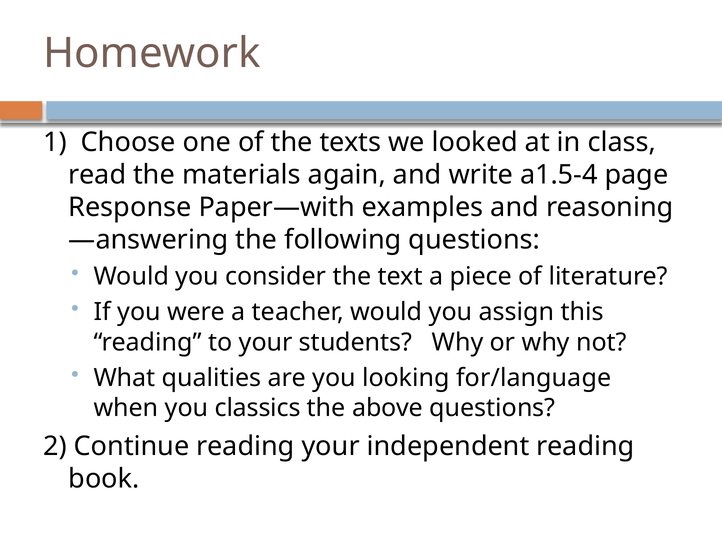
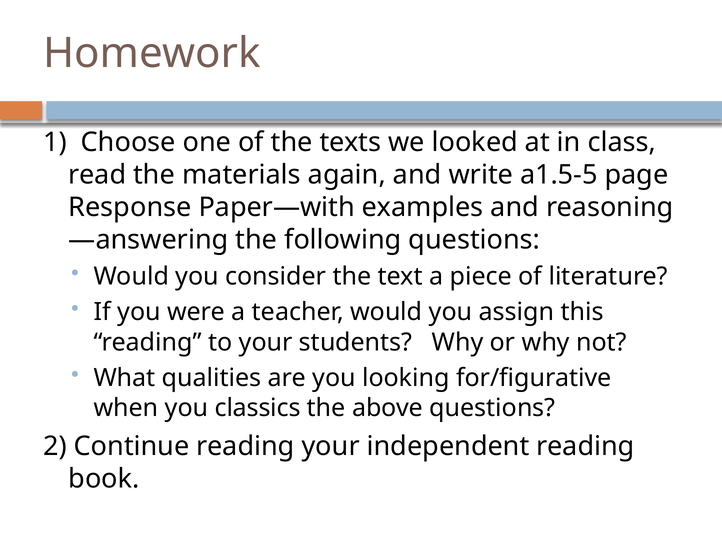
a1.5-4: a1.5-4 -> a1.5-5 (559, 175)
for/language: for/language -> for/figurative (534, 378)
